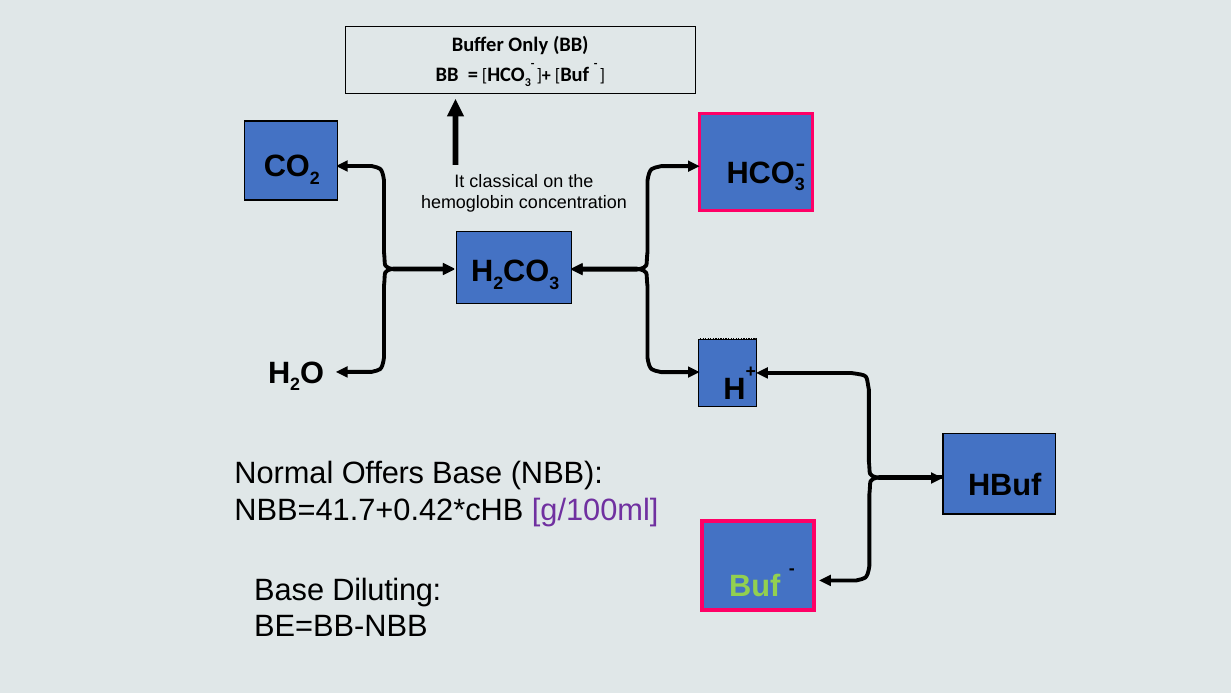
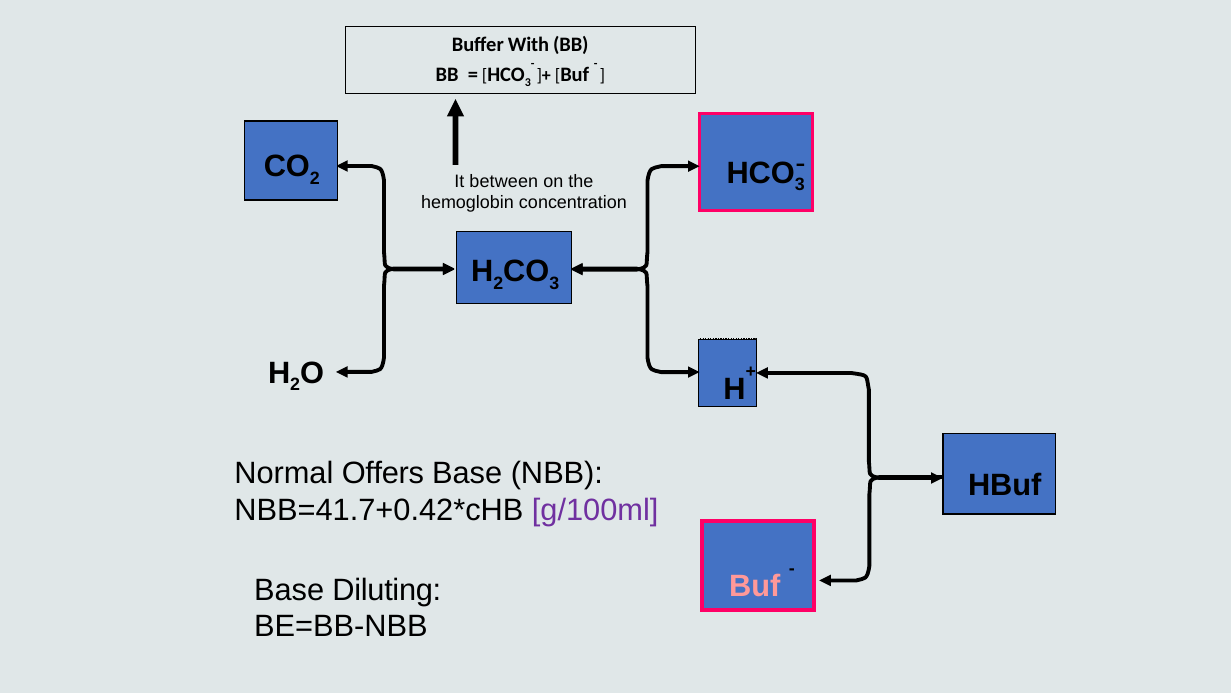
Only: Only -> With (529, 45)
classical: classical -> between (504, 181)
Buf colour: light green -> pink (755, 585)
